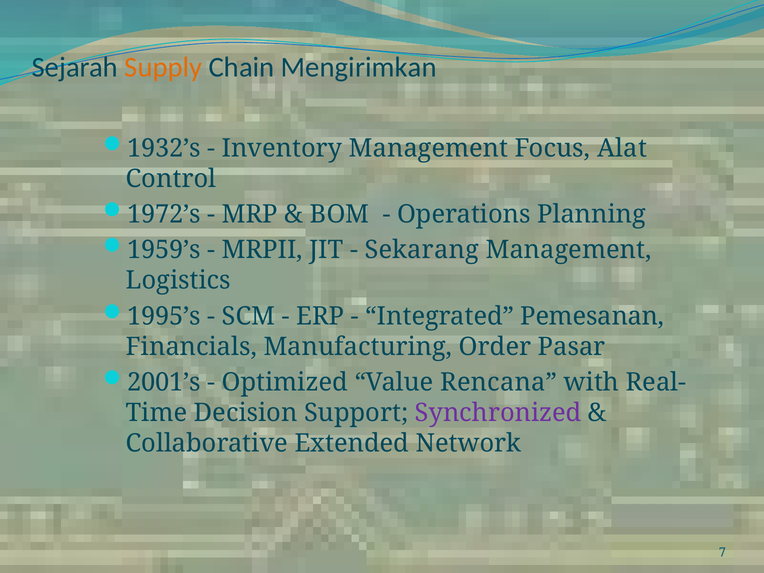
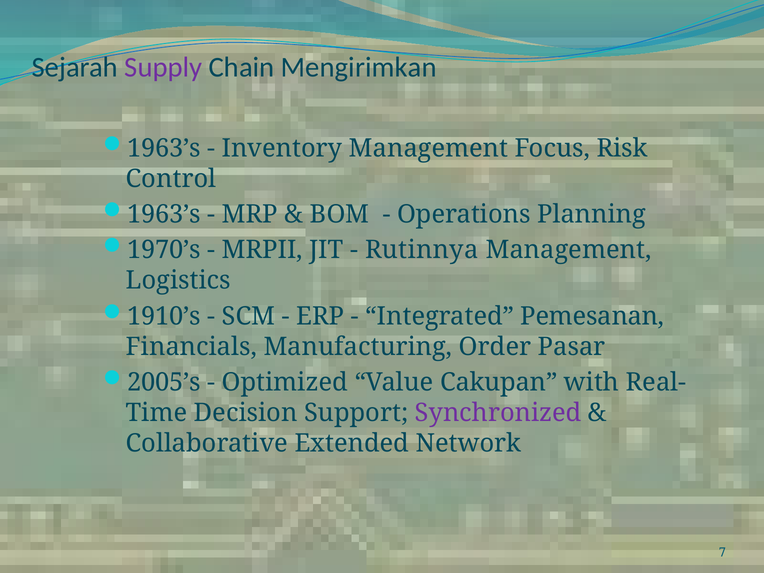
Supply colour: orange -> purple (163, 68)
1932’s: 1932’s -> 1963’s (164, 148)
Alat: Alat -> Risk (622, 148)
1972’s: 1972’s -> 1963’s (164, 214)
1959’s: 1959’s -> 1970’s (164, 250)
Sekarang: Sekarang -> Rutinnya (422, 250)
1995’s: 1995’s -> 1910’s (164, 316)
2001’s: 2001’s -> 2005’s (164, 382)
Rencana: Rencana -> Cakupan (499, 382)
